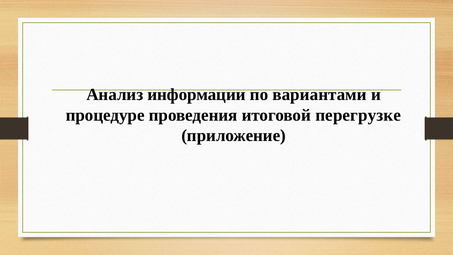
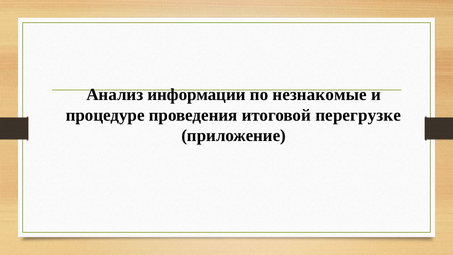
вариантами: вариантами -> незнакомые (320, 95)
